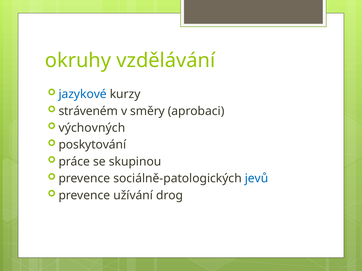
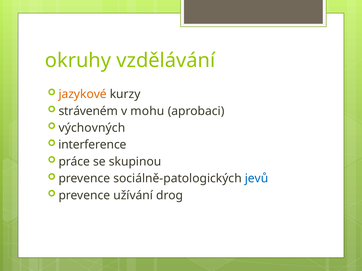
jazykové colour: blue -> orange (83, 94)
směry: směry -> mohu (147, 111)
poskytování: poskytování -> interference (92, 145)
